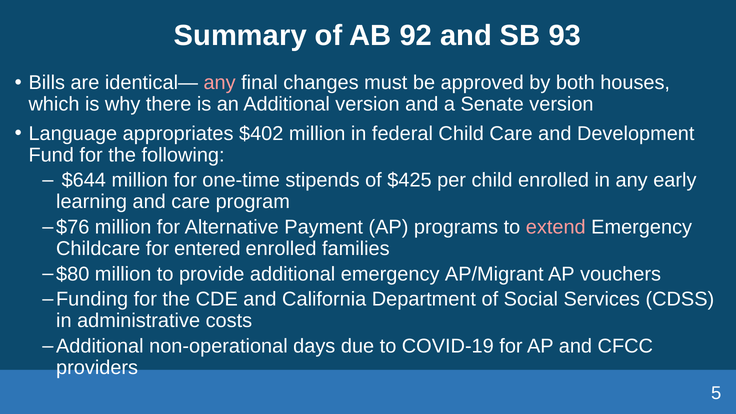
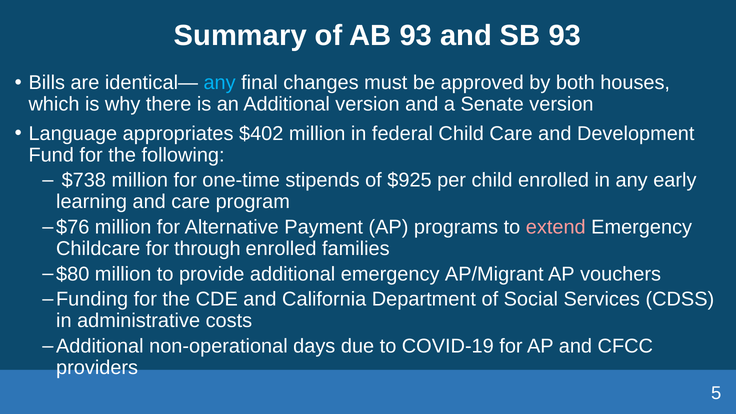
AB 92: 92 -> 93 (416, 36)
any colour: pink -> light blue (220, 83)
$644: $644 -> $738 (84, 180)
$425: $425 -> $925 (410, 180)
entered: entered -> through (207, 249)
